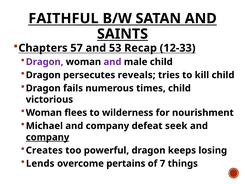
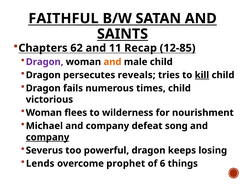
57: 57 -> 62 (77, 48)
53: 53 -> 11 (115, 48)
12-33: 12-33 -> 12-85 (178, 48)
and colour: purple -> orange (112, 62)
kill underline: none -> present (202, 75)
seek: seek -> song (176, 126)
Creates: Creates -> Severus (44, 150)
pertains: pertains -> prophet (126, 163)
7: 7 -> 6 (163, 163)
